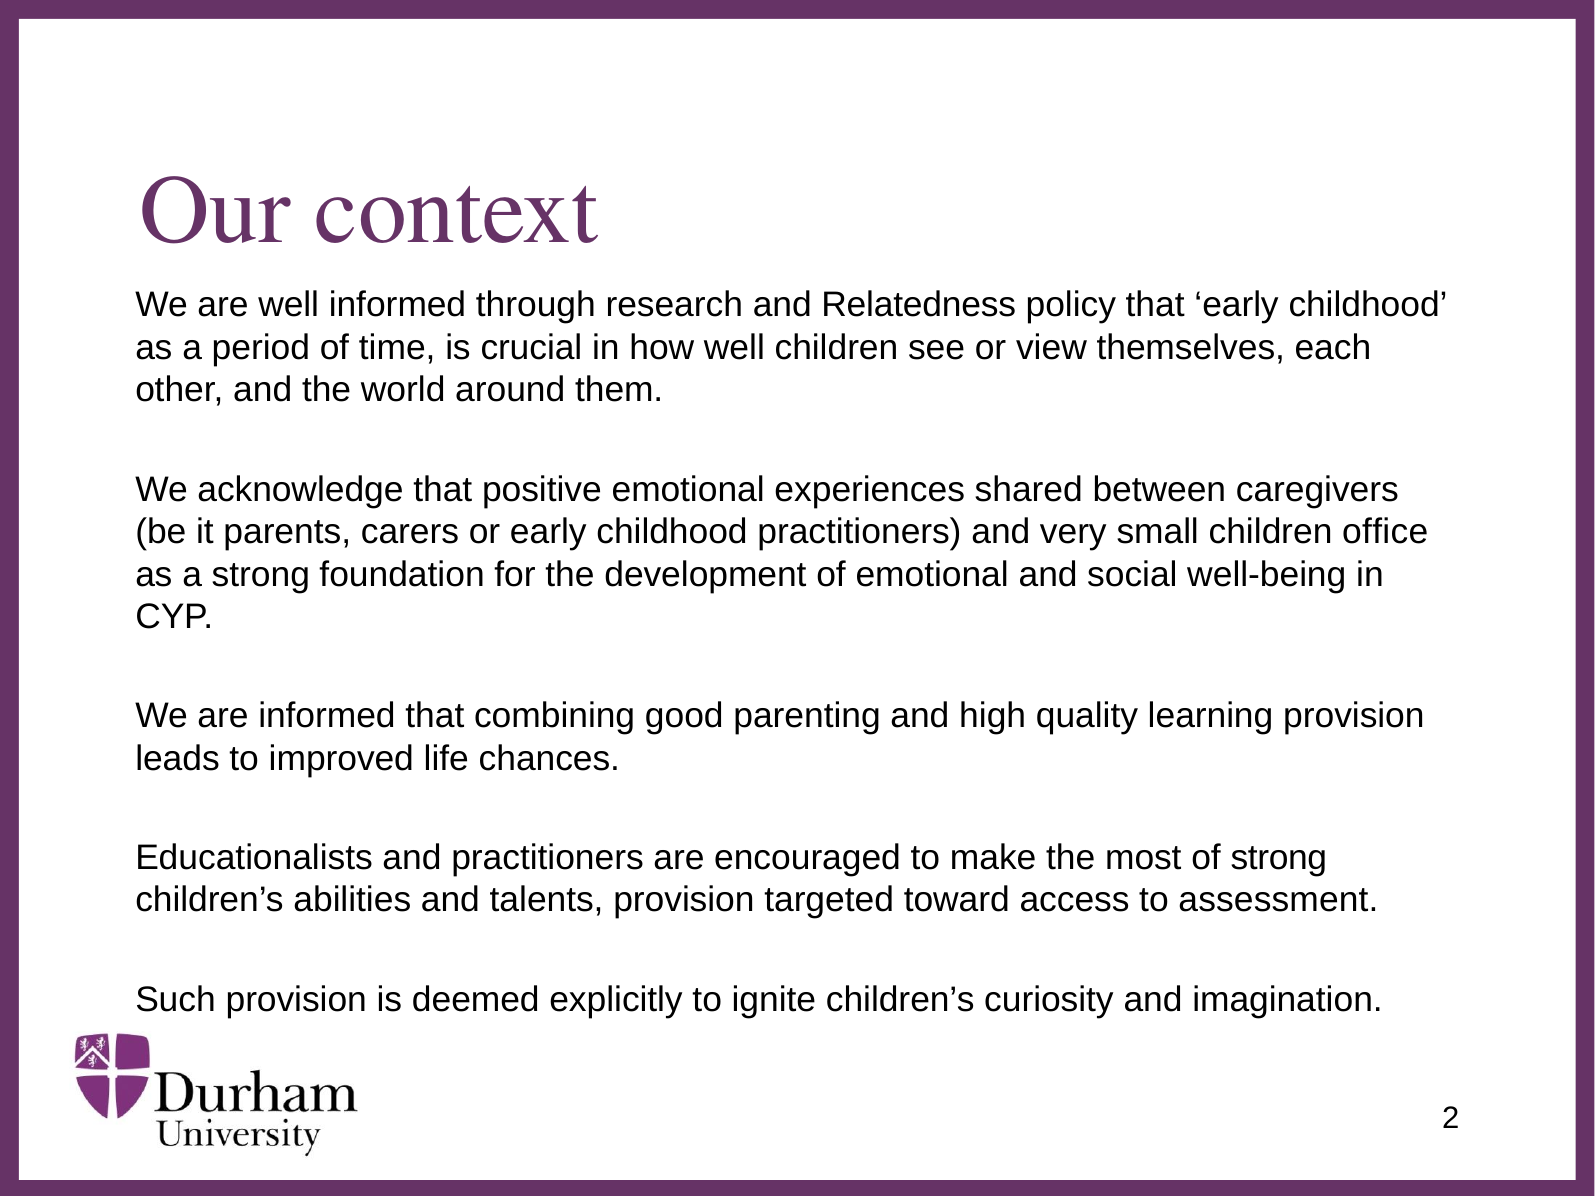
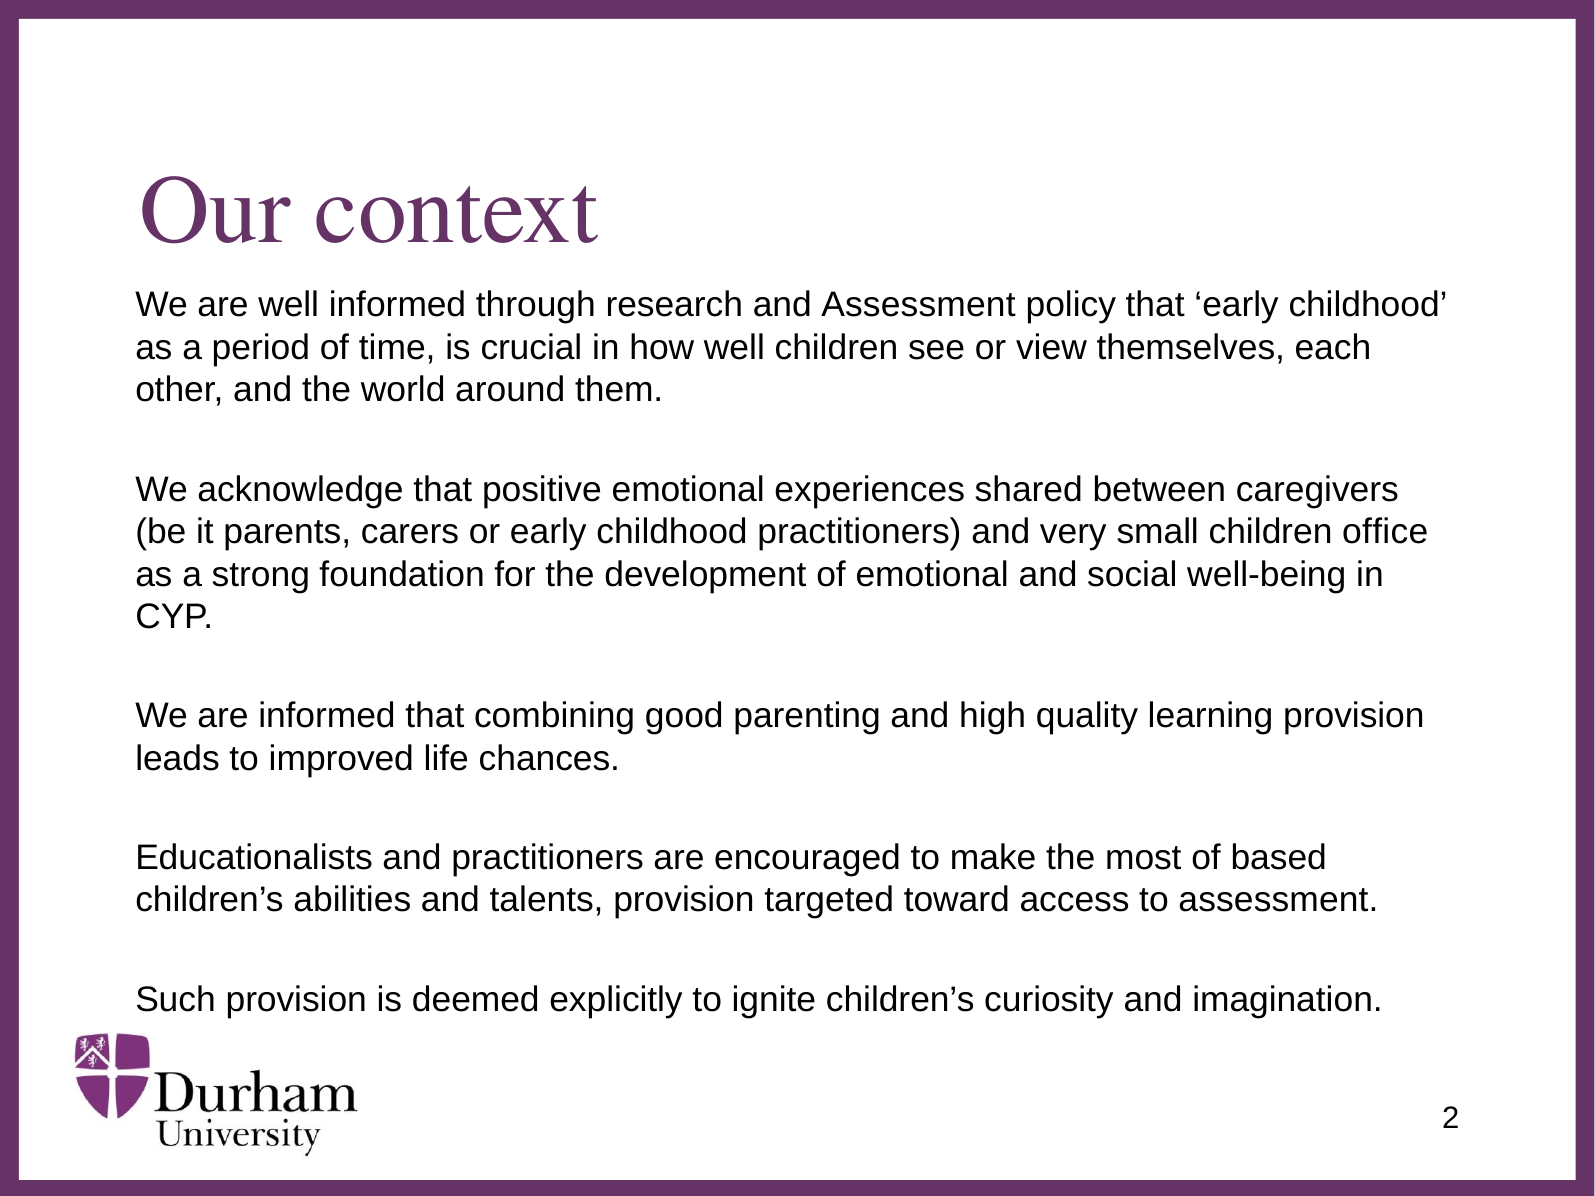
and Relatedness: Relatedness -> Assessment (918, 305)
of strong: strong -> based (1279, 858)
